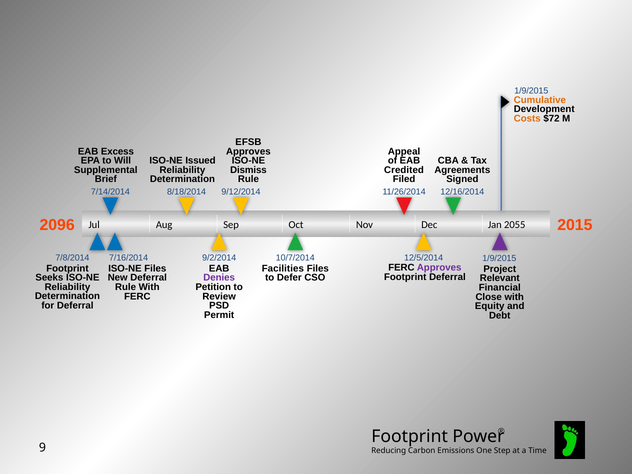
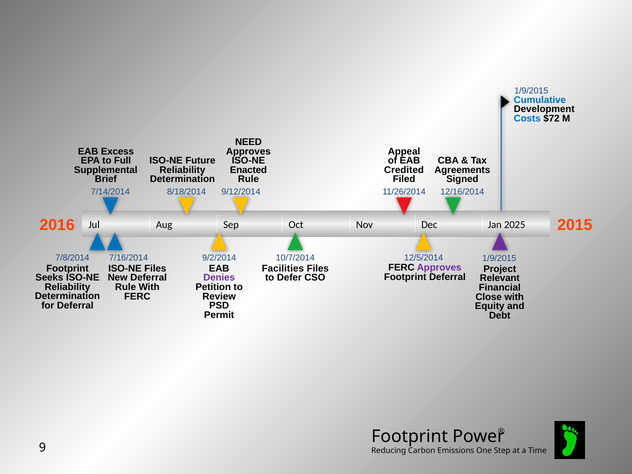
Cumulative colour: orange -> blue (540, 100)
Costs colour: orange -> blue (527, 119)
EFSB: EFSB -> NEED (248, 142)
Will: Will -> Full (123, 161)
Issued: Issued -> Future (200, 161)
Dismiss: Dismiss -> Enacted (248, 170)
2096: 2096 -> 2016 (57, 225)
2055: 2055 -> 2025 (515, 225)
